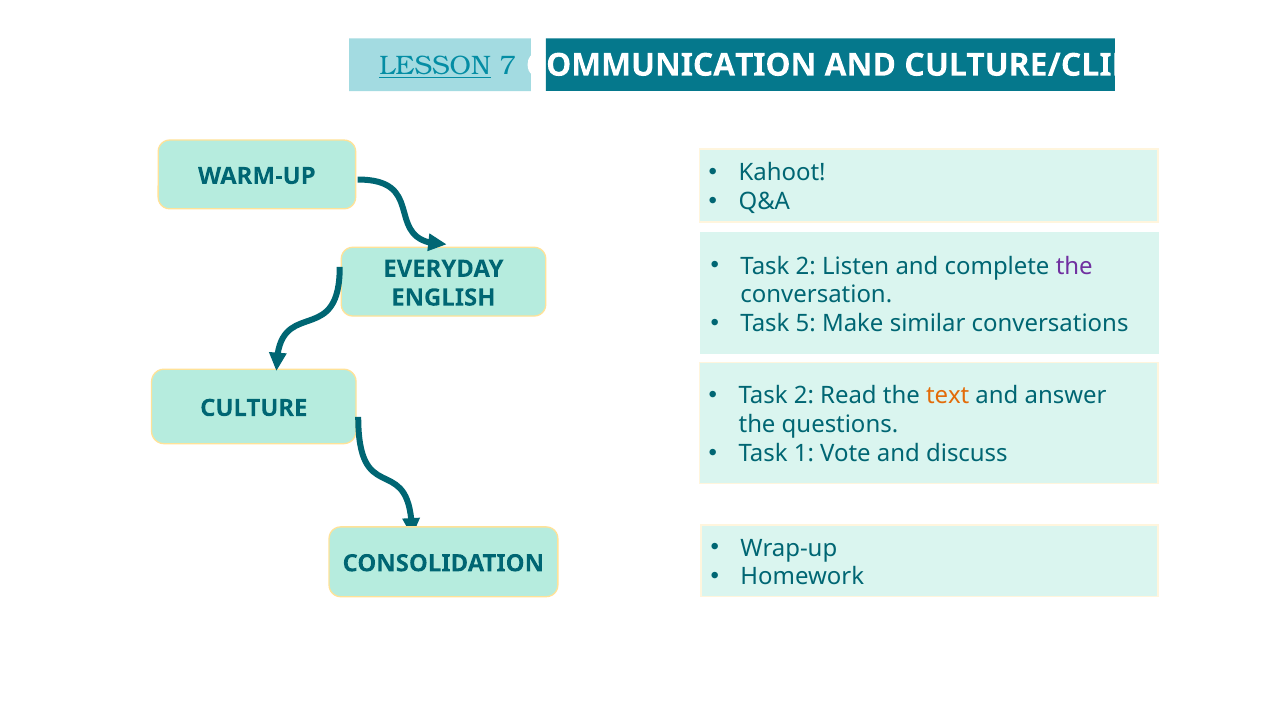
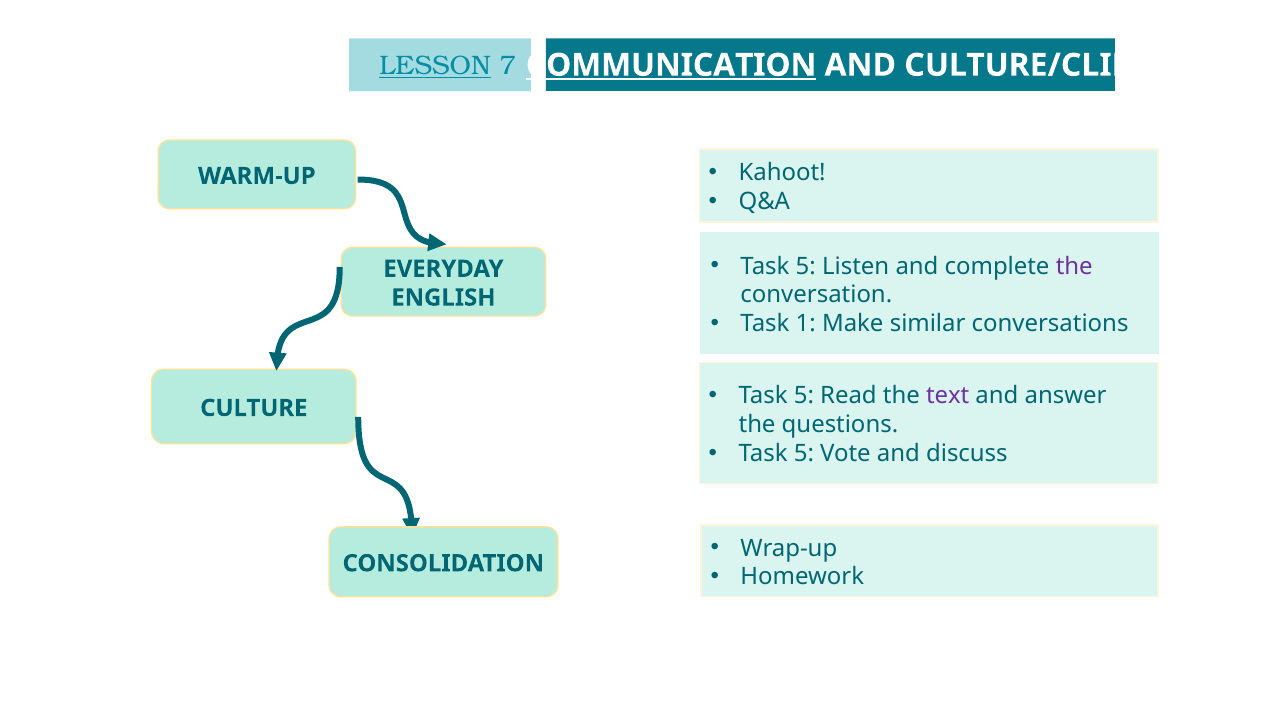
COMMUNICATION underline: none -> present (671, 65)
2: 2 -> 5 (806, 266)
5: 5 -> 1 (806, 324)
2: 2 -> 5 (804, 396)
text colour: orange -> purple (948, 396)
1: 1 -> 5 (804, 453)
